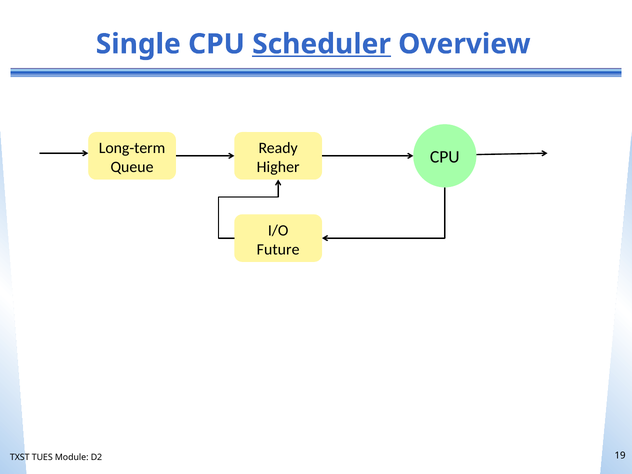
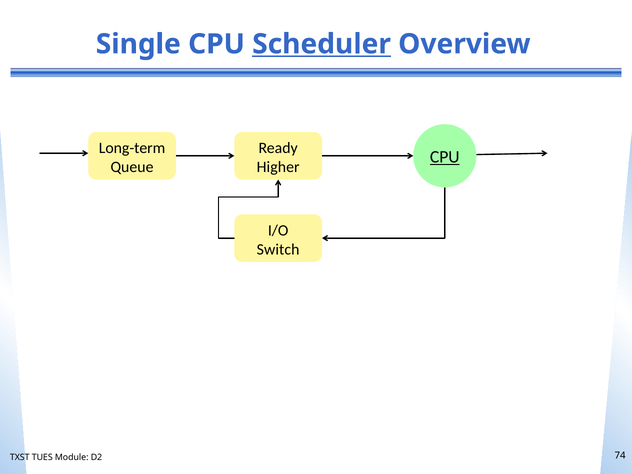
CPU underline: none -> present (445, 157)
Future: Future -> Switch (278, 249)
19: 19 -> 74 (620, 455)
